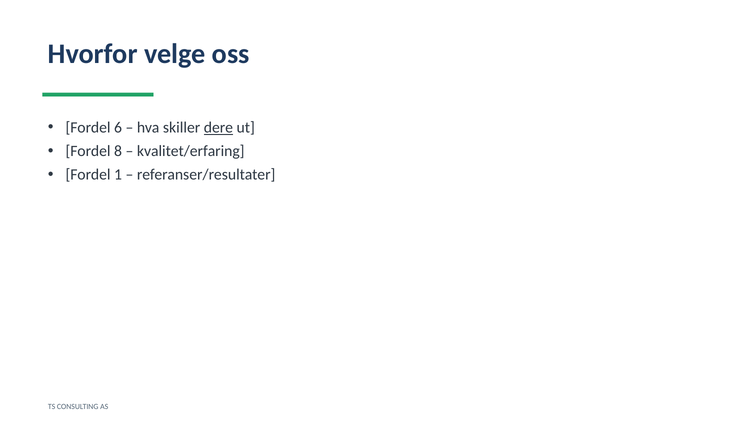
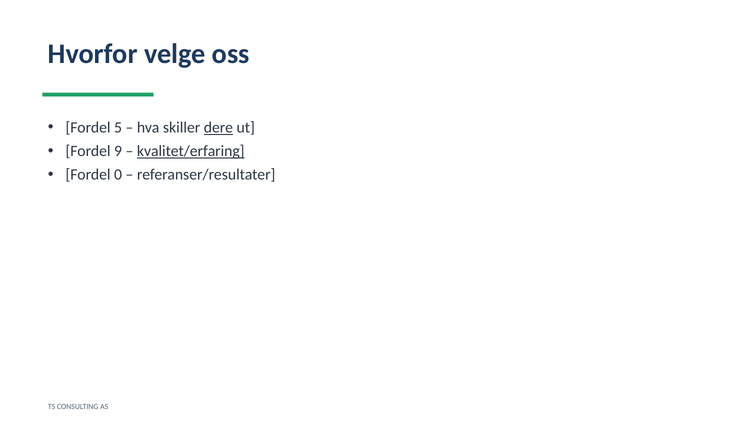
6: 6 -> 5 (118, 128)
8: 8 -> 9 (118, 151)
kvalitet/erfaring underline: none -> present (191, 151)
1: 1 -> 0 (118, 175)
